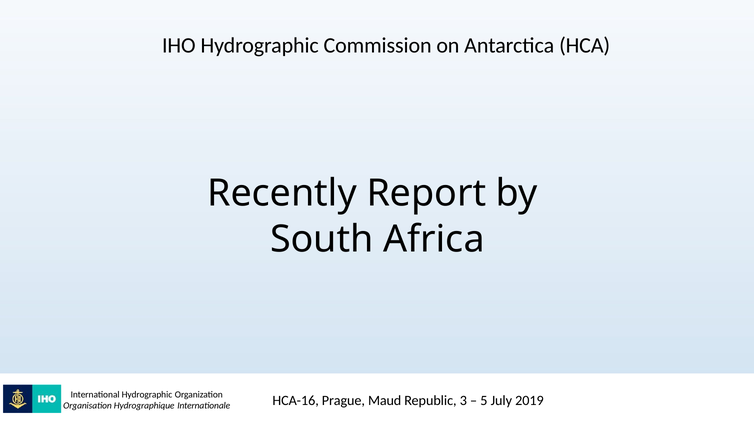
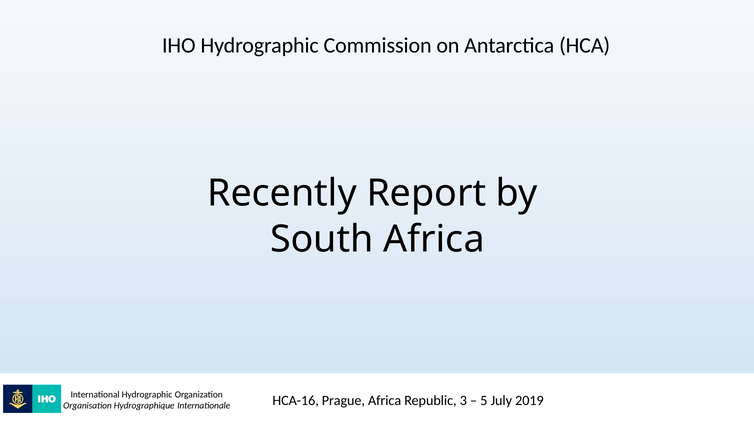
Prague Maud: Maud -> Africa (385, 400)
